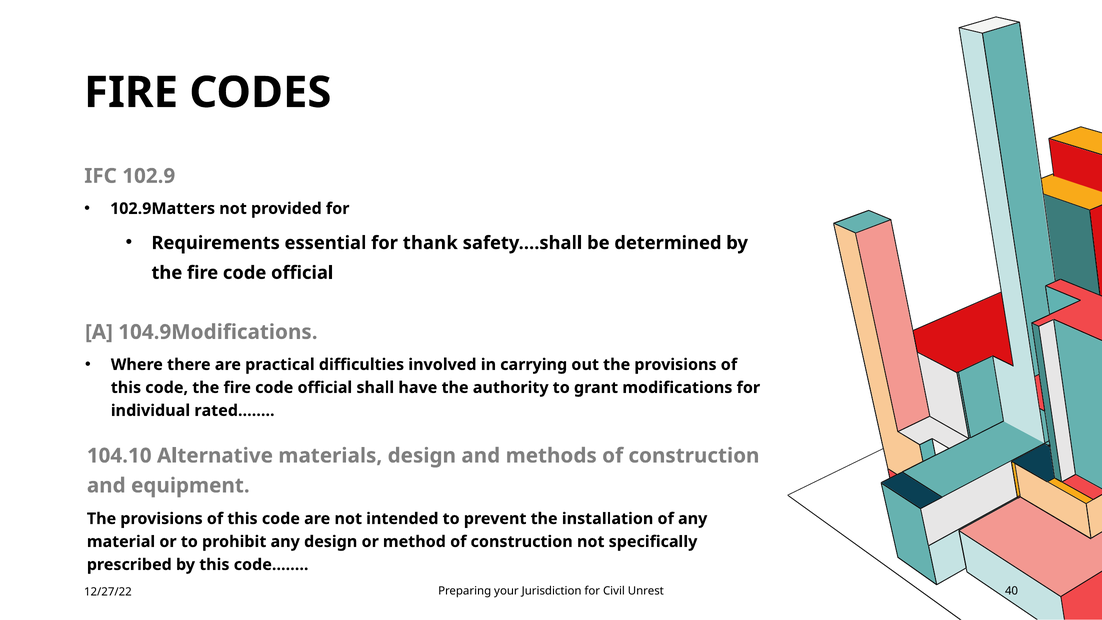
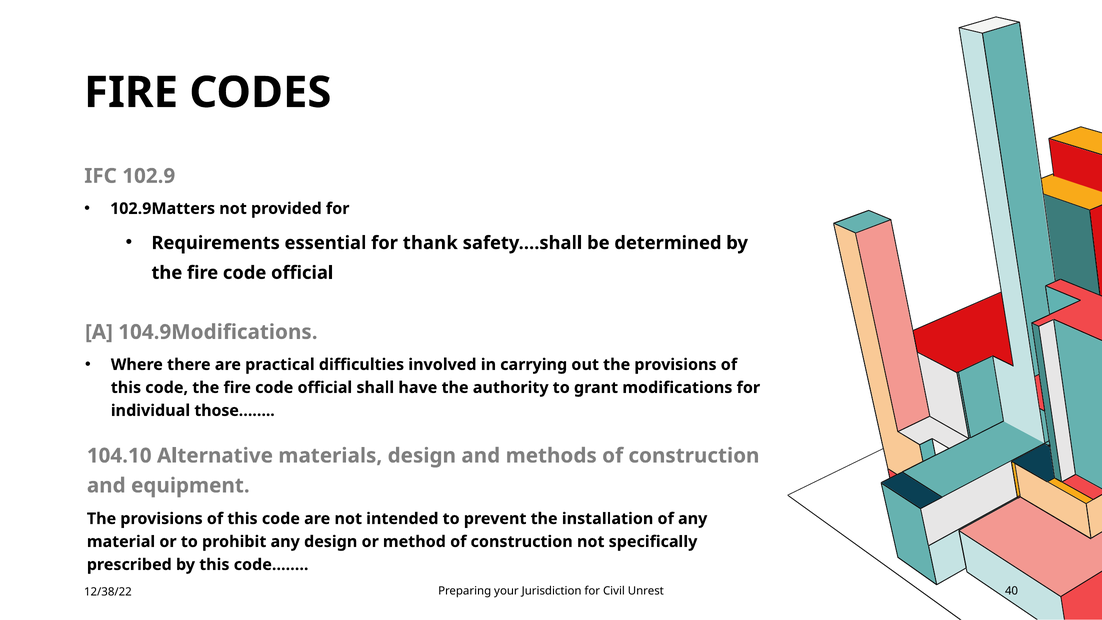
rated……: rated…… -> those…… (235, 411)
12/27/22: 12/27/22 -> 12/38/22 (108, 592)
